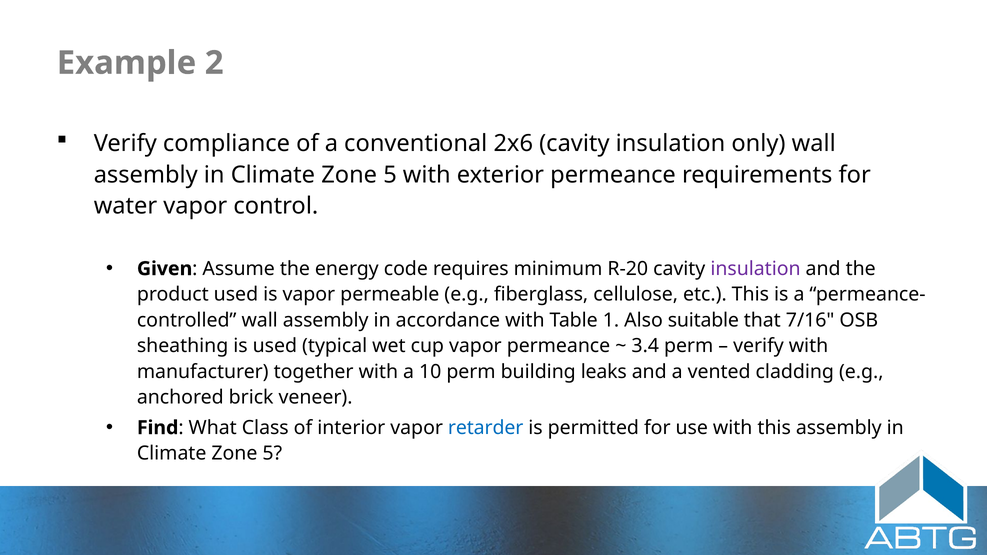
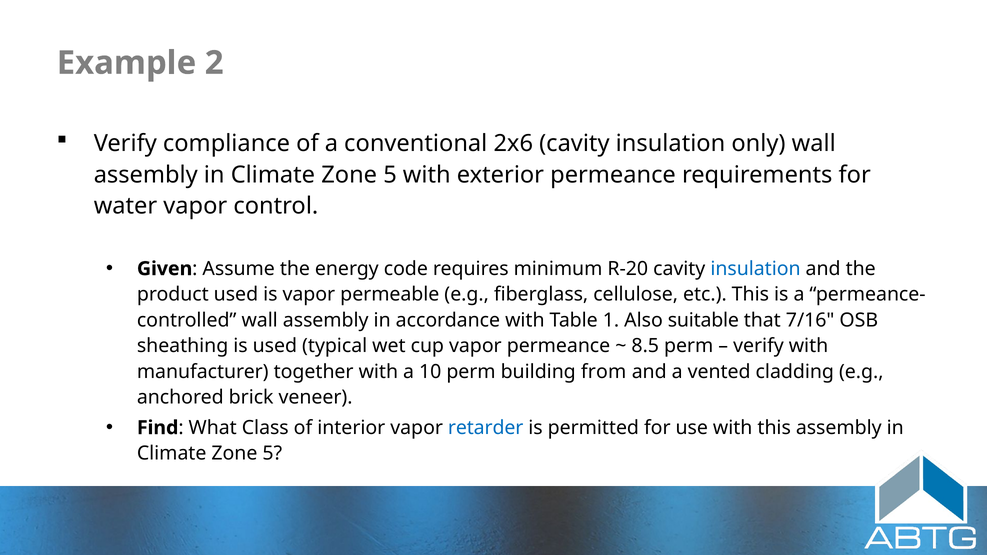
insulation colour: purple -> blue (756, 269)
3.4: 3.4 -> 8.5 (645, 346)
leaks: leaks -> from (604, 372)
